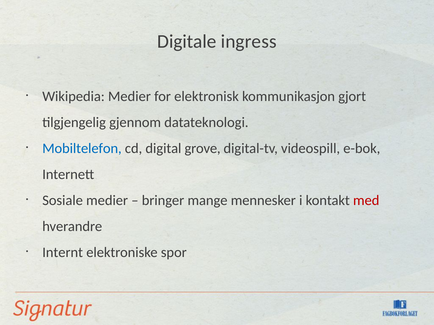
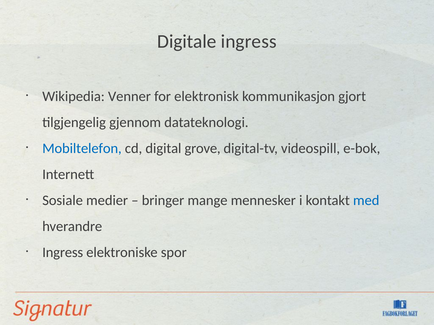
Wikipedia Medier: Medier -> Venner (129, 96)
med colour: red -> blue (366, 201)
Internt: Internt -> Ingress (63, 253)
